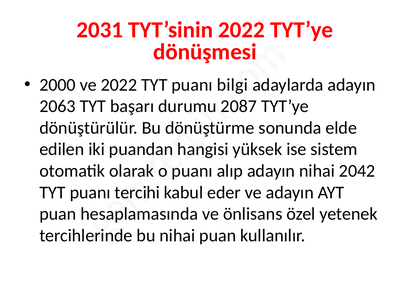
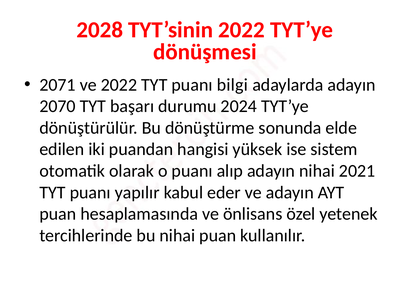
2031: 2031 -> 2028 (100, 30)
2000: 2000 -> 2071 (58, 85)
2063: 2063 -> 2070 (58, 106)
2087: 2087 -> 2024 (239, 106)
2042: 2042 -> 2021 (357, 171)
tercihi: tercihi -> yapılır (137, 193)
